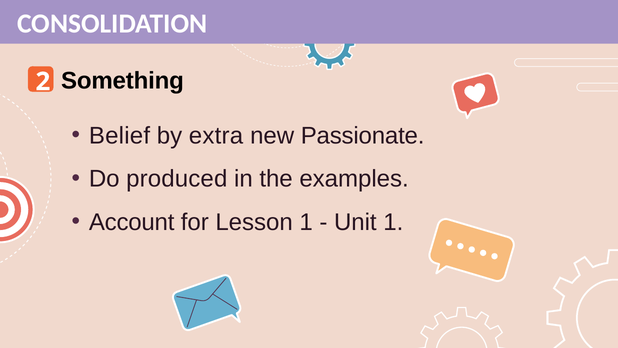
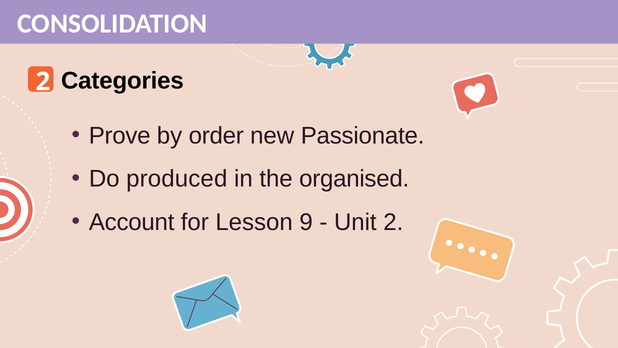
Something: Something -> Categories (122, 80)
Belief: Belief -> Prove (120, 135)
extra: extra -> order (216, 135)
examples: examples -> organised (354, 179)
Lesson 1: 1 -> 9 (306, 222)
Unit 1: 1 -> 2 (393, 222)
